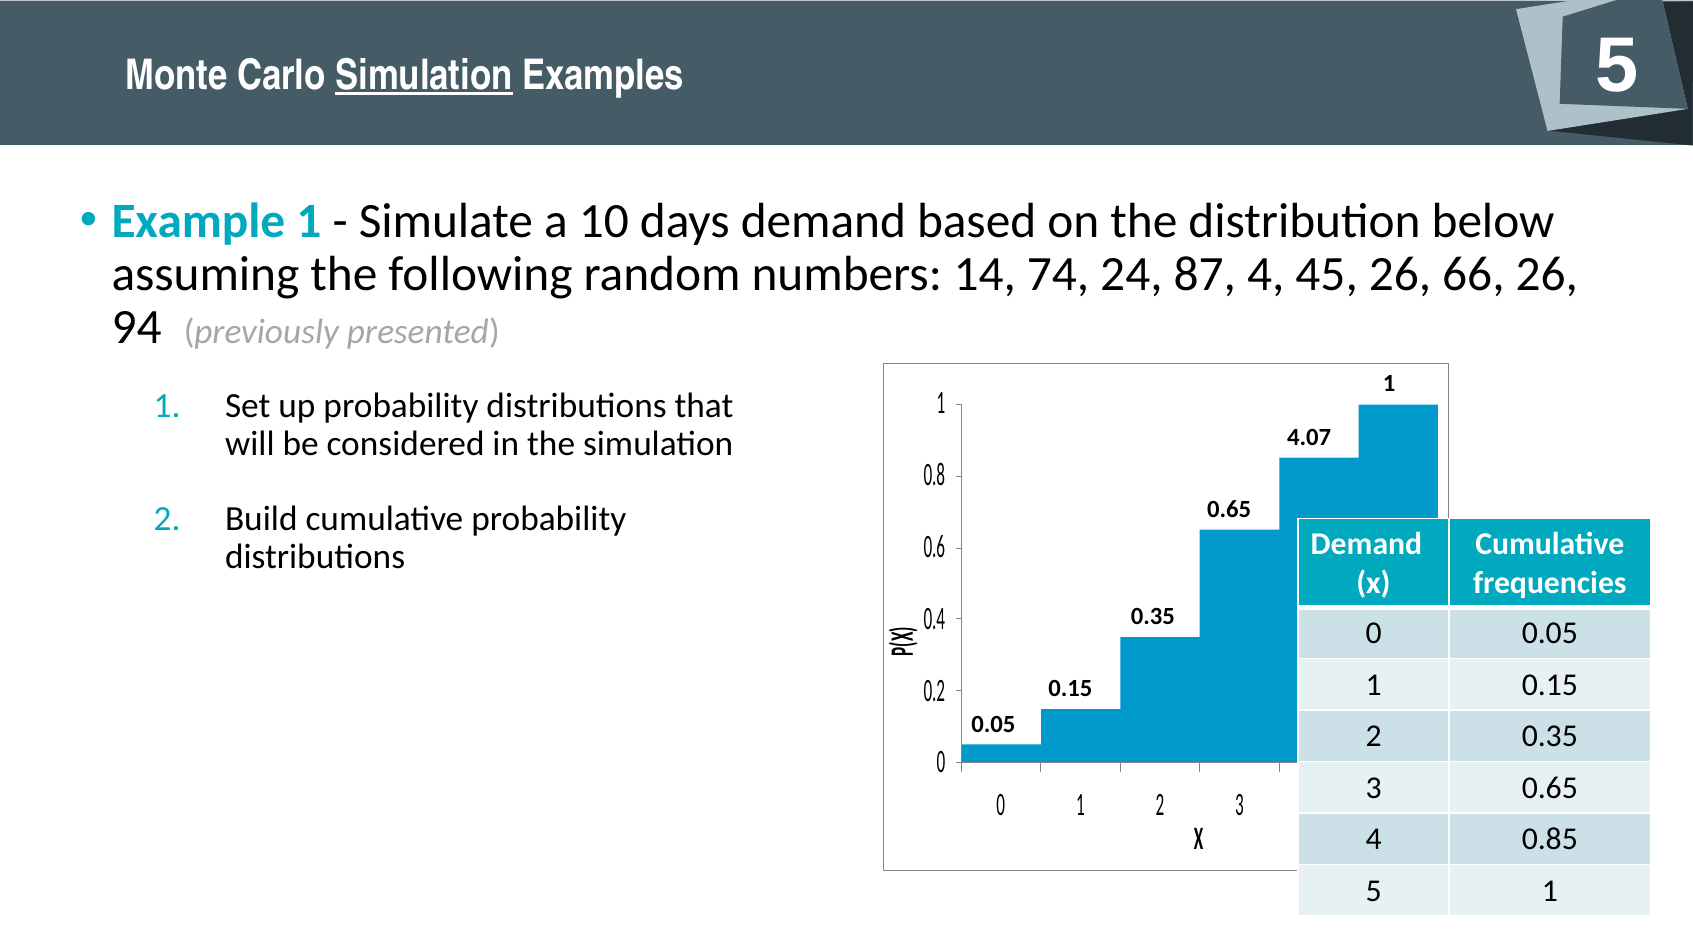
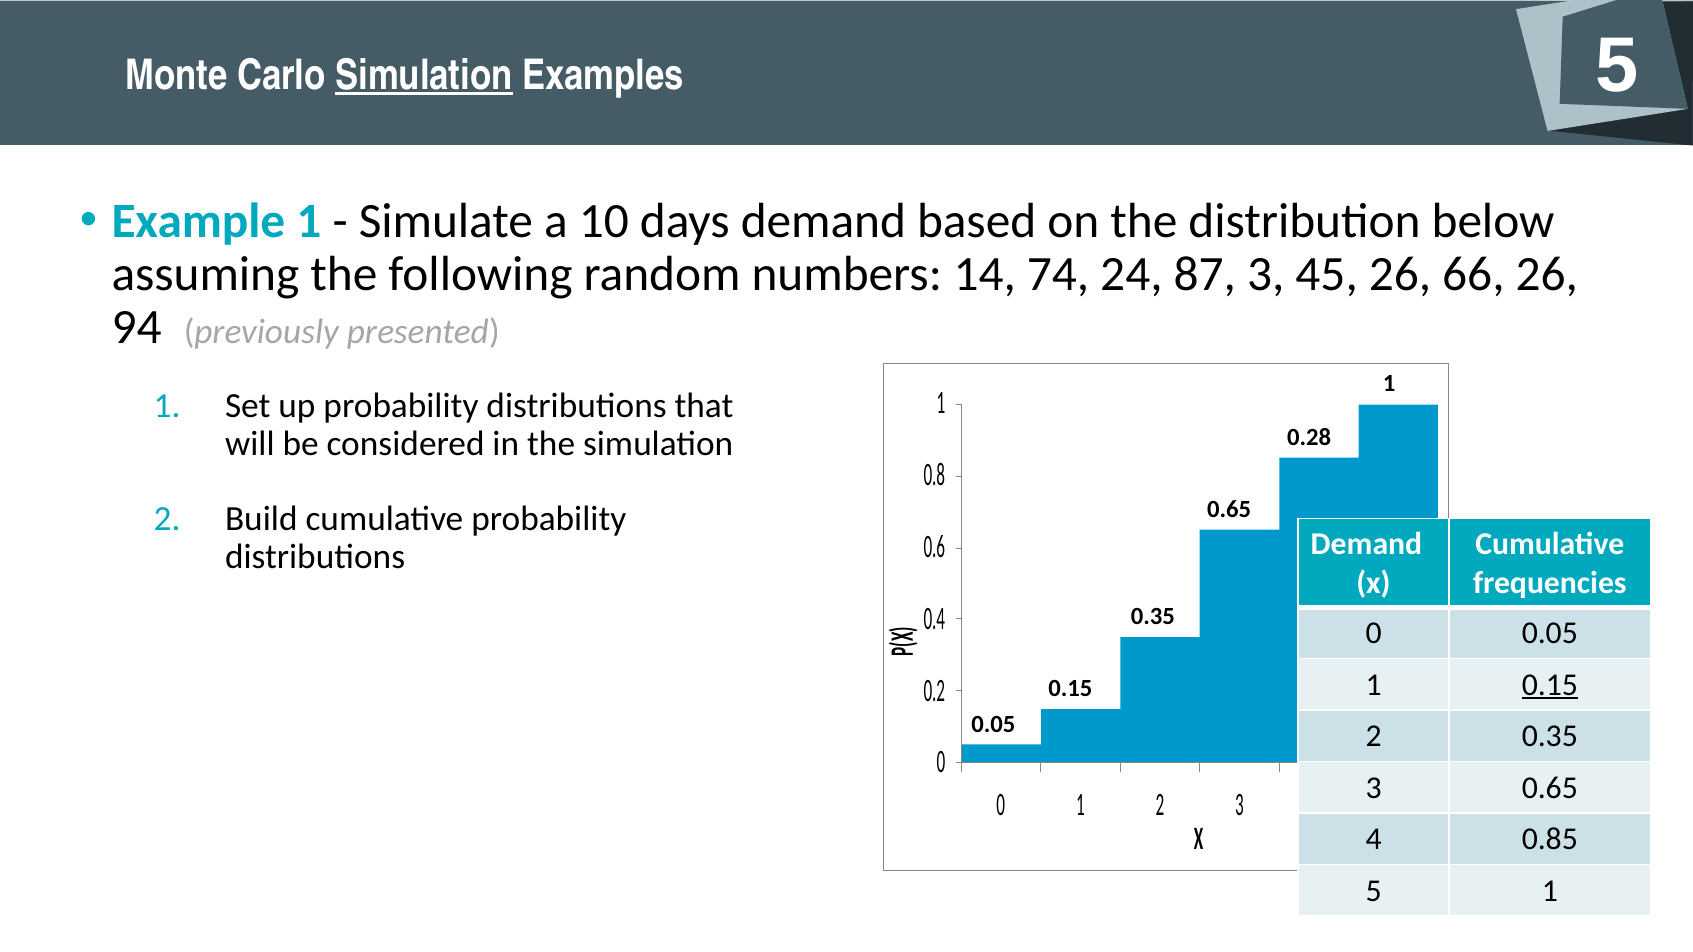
87 4: 4 -> 3 (1266, 274)
4.07: 4.07 -> 0.28 (1309, 437)
0.15 underline: none -> present (1550, 685)
